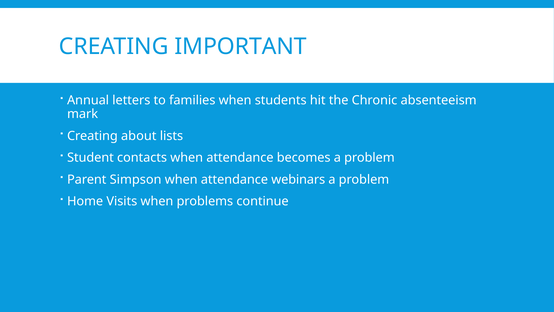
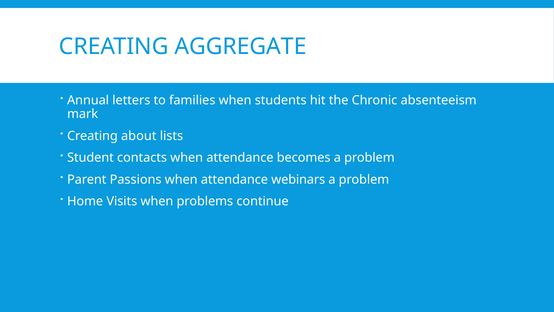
IMPORTANT: IMPORTANT -> AGGREGATE (241, 47)
Simpson: Simpson -> Passions (136, 179)
